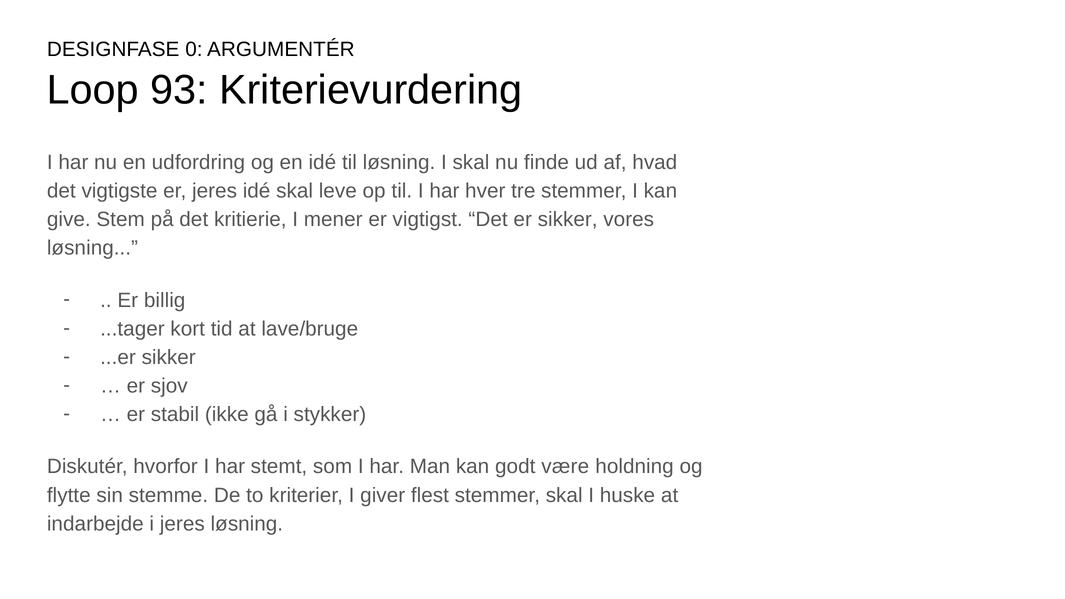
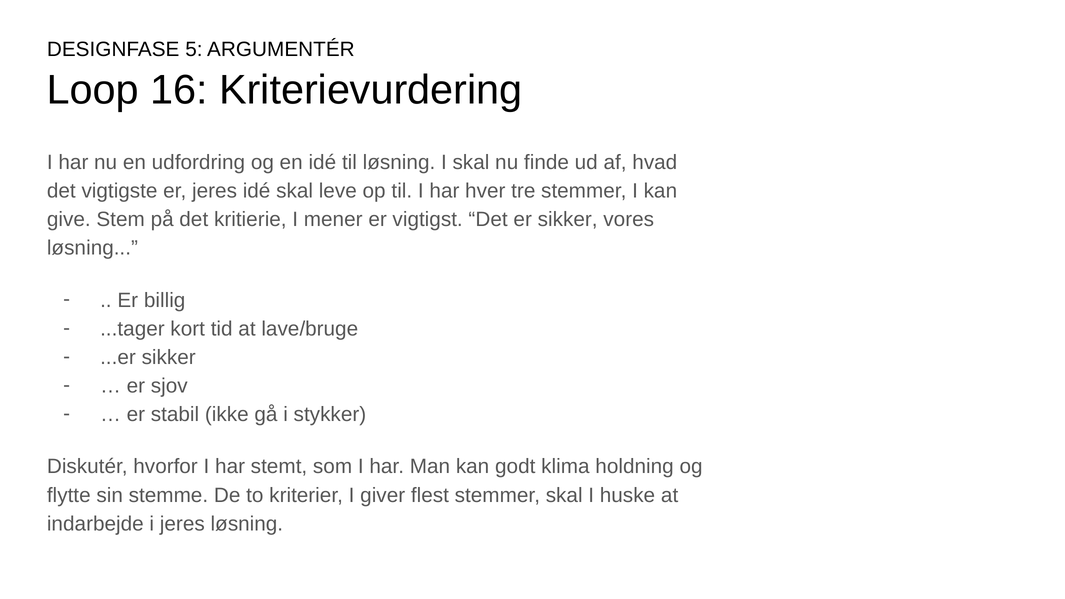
0: 0 -> 5 (194, 49)
93: 93 -> 16 (179, 90)
være: være -> klima (565, 467)
